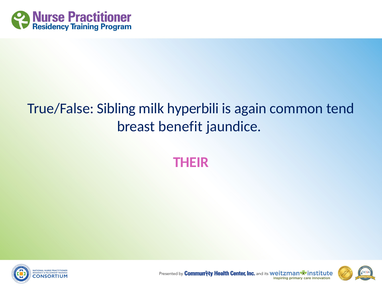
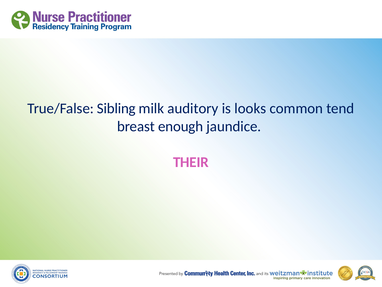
hyperbili: hyperbili -> auditory (193, 108)
again: again -> looks (250, 108)
benefit: benefit -> enough (181, 126)
